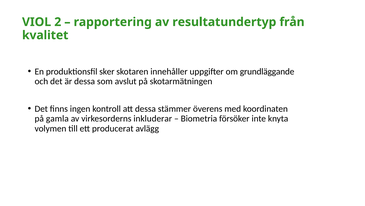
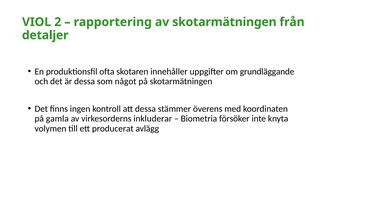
av resultatundertyp: resultatundertyp -> skotarmätningen (224, 22)
kvalitet: kvalitet -> detaljer (45, 35)
sker: sker -> ofta (107, 71)
avslut: avslut -> något (126, 81)
